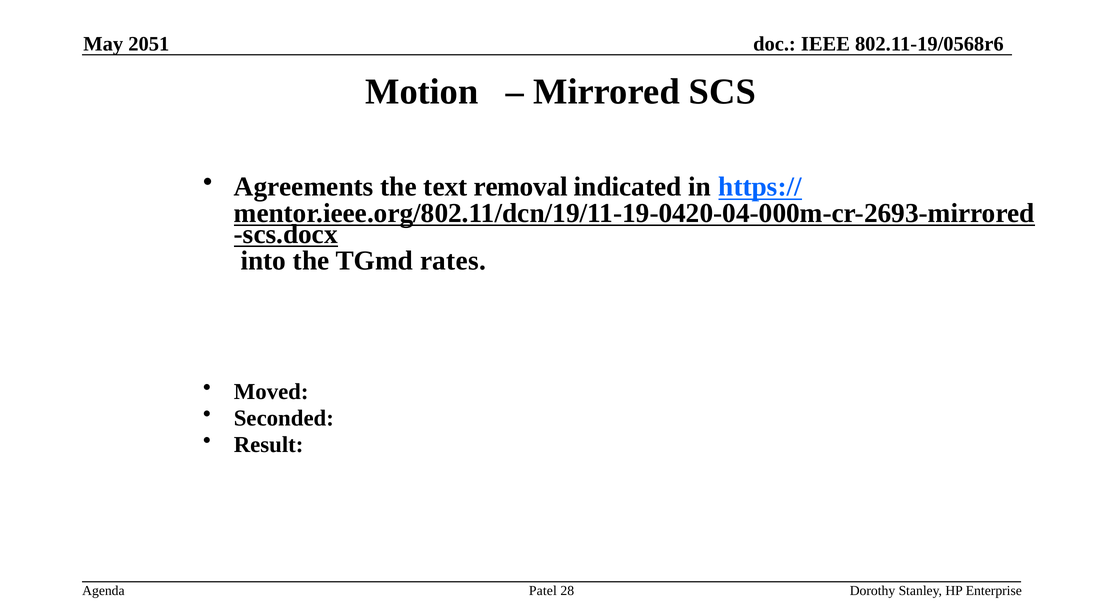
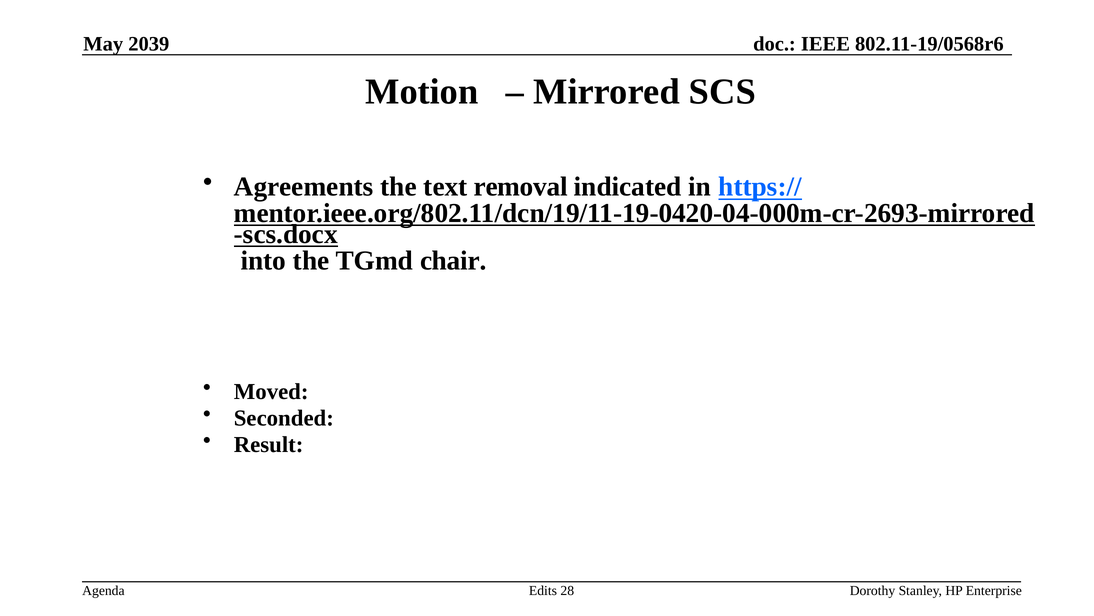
2051: 2051 -> 2039 (149, 44)
rates: rates -> chair (453, 260)
Patel: Patel -> Edits (543, 590)
